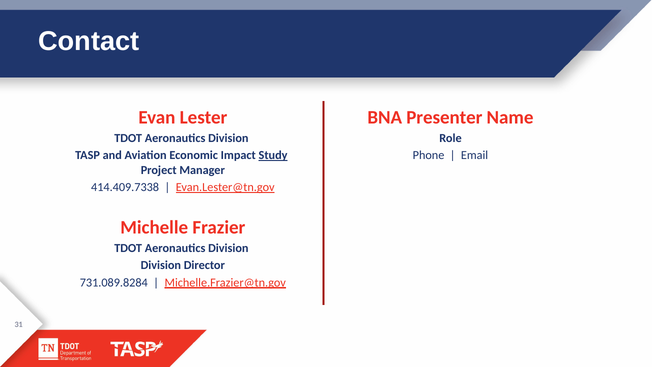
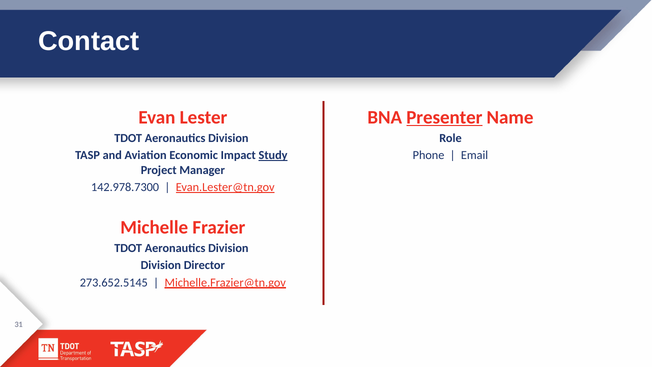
Presenter underline: none -> present (444, 117)
414.409.7338: 414.409.7338 -> 142.978.7300 (125, 187)
731.089.8284: 731.089.8284 -> 273.652.5145 (114, 282)
